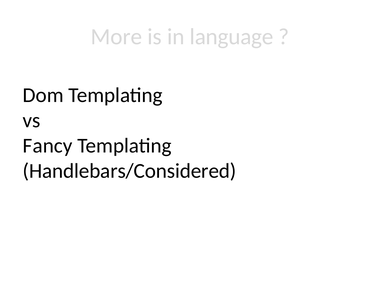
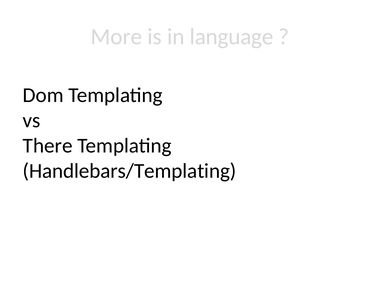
Fancy: Fancy -> There (48, 146)
Handlebars/Considered: Handlebars/Considered -> Handlebars/Templating (129, 171)
